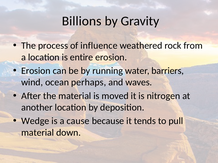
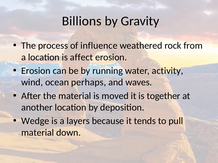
entire: entire -> affect (81, 57)
barriers: barriers -> activity (168, 71)
nitrogen: nitrogen -> together (163, 96)
cause: cause -> layers (78, 121)
